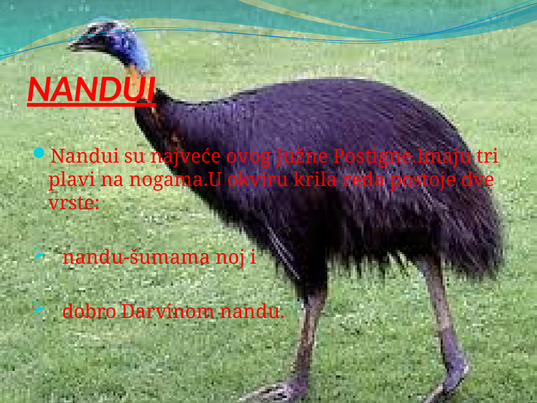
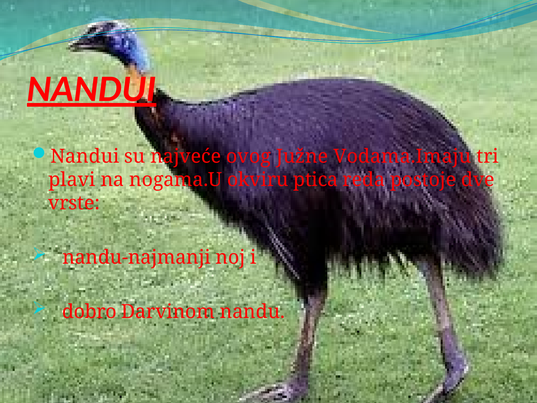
Postigne.Imaju: Postigne.Imaju -> Vodama.Imaju (402, 156)
krila: krila -> ptica (316, 180)
nandu-šumama: nandu-šumama -> nandu-najmanji (137, 257)
